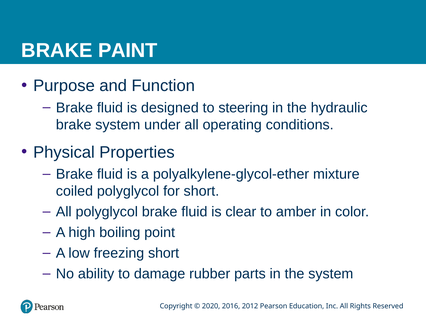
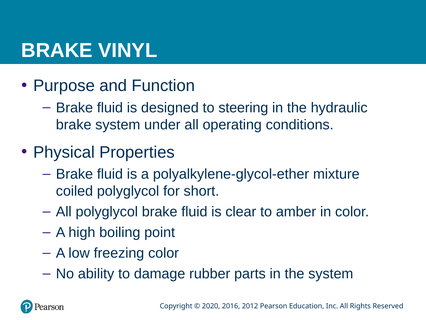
PAINT: PAINT -> VINYL (128, 50)
freezing short: short -> color (164, 253)
